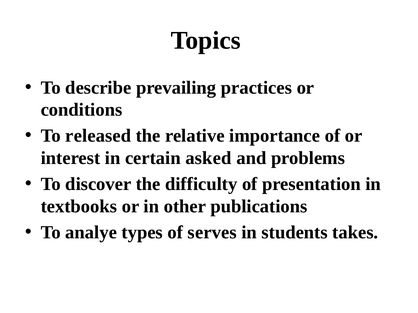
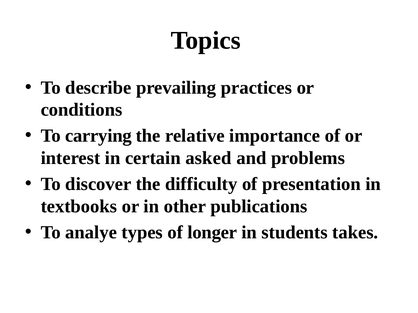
released: released -> carrying (98, 136)
serves: serves -> longer (212, 233)
